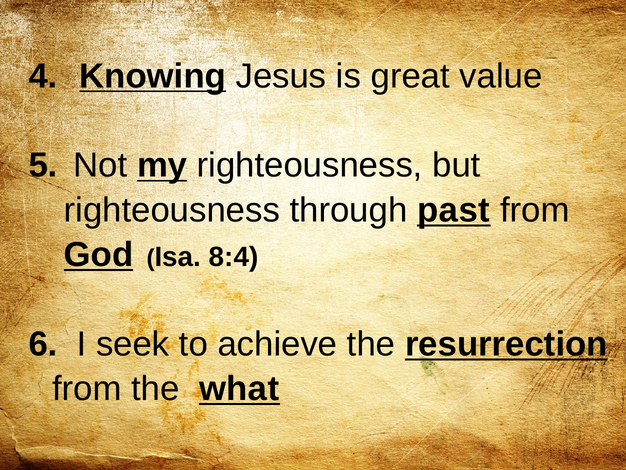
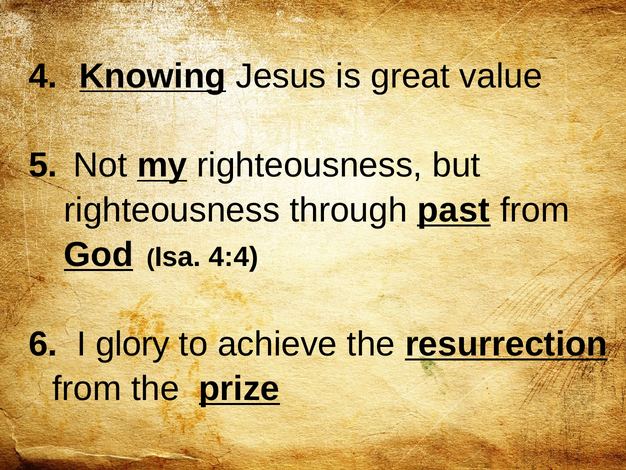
8:4: 8:4 -> 4:4 (234, 257)
seek: seek -> glory (133, 344)
what: what -> prize (239, 388)
